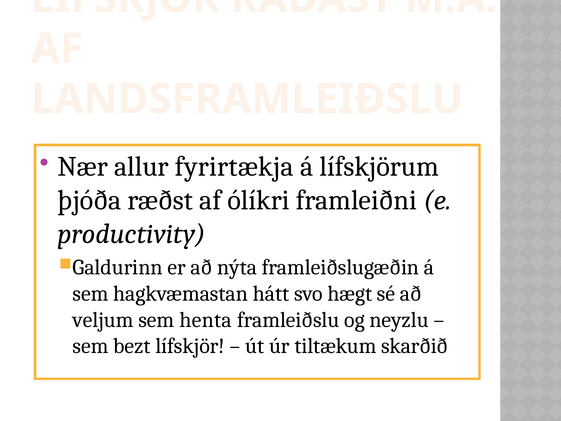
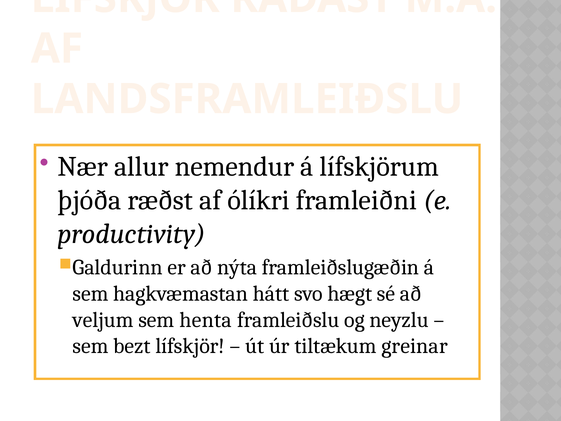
fyrirtækja: fyrirtækja -> nemendur (235, 167)
skarðið: skarðið -> greinar (415, 346)
